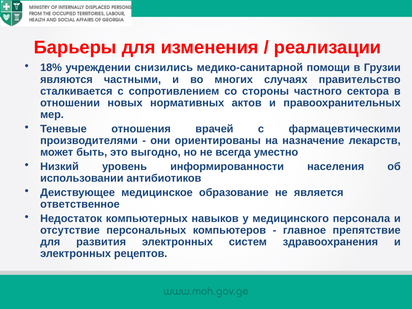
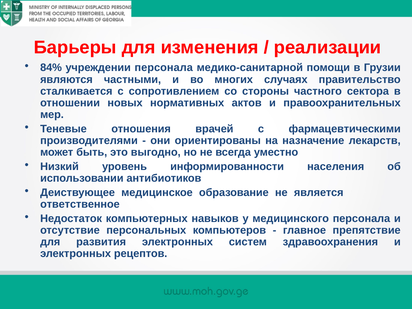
18%: 18% -> 84% (51, 68)
учреждении снизились: снизились -> персонала (164, 68)
